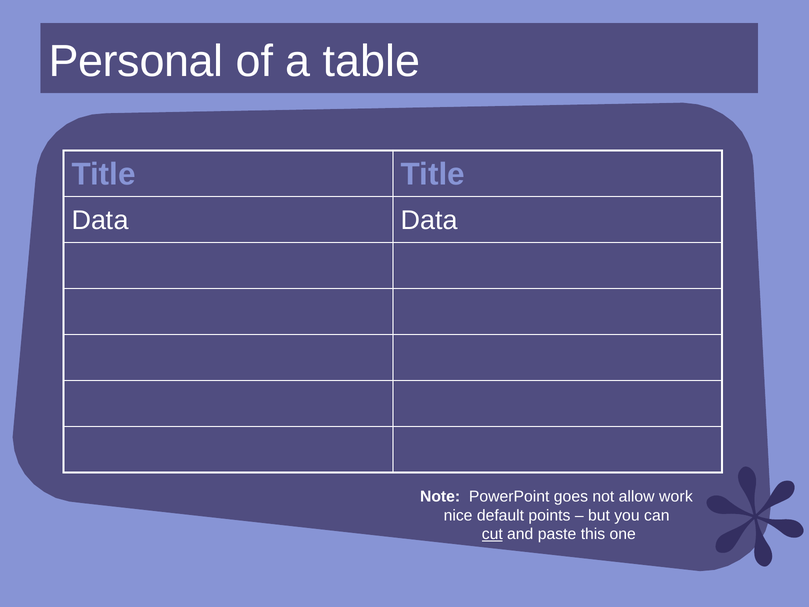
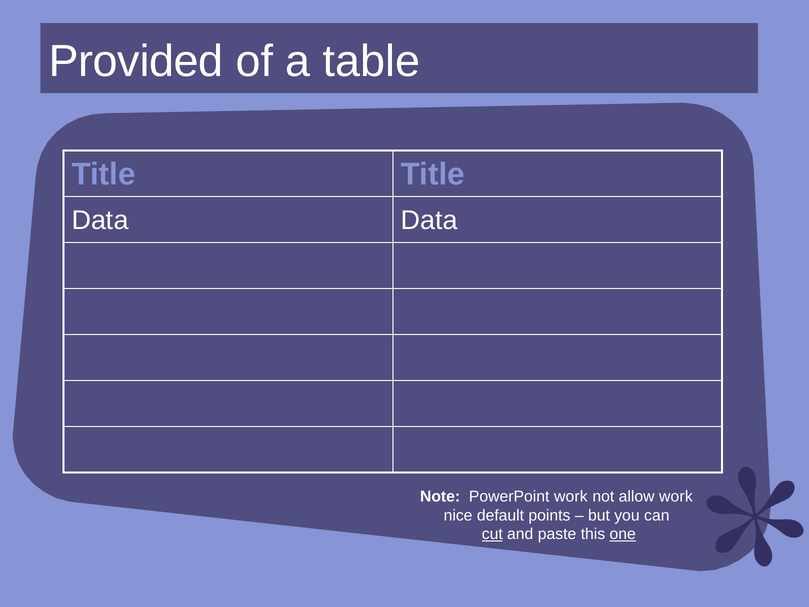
Personal: Personal -> Provided (136, 61)
PowerPoint goes: goes -> work (571, 496)
one underline: none -> present (623, 534)
